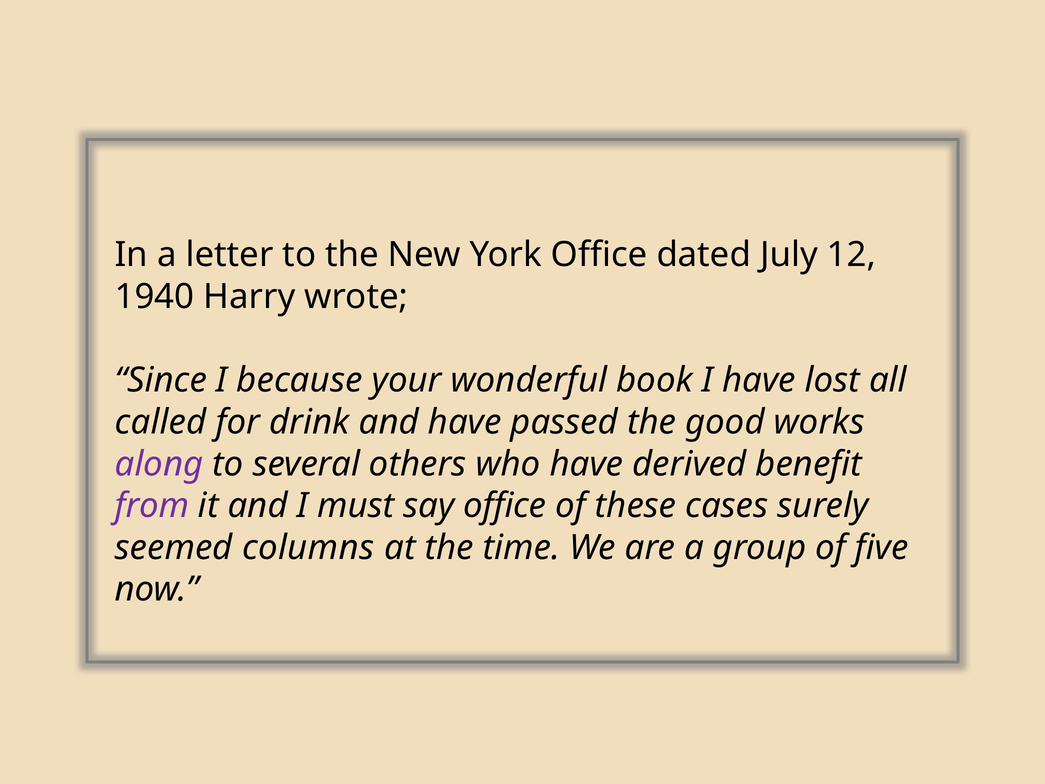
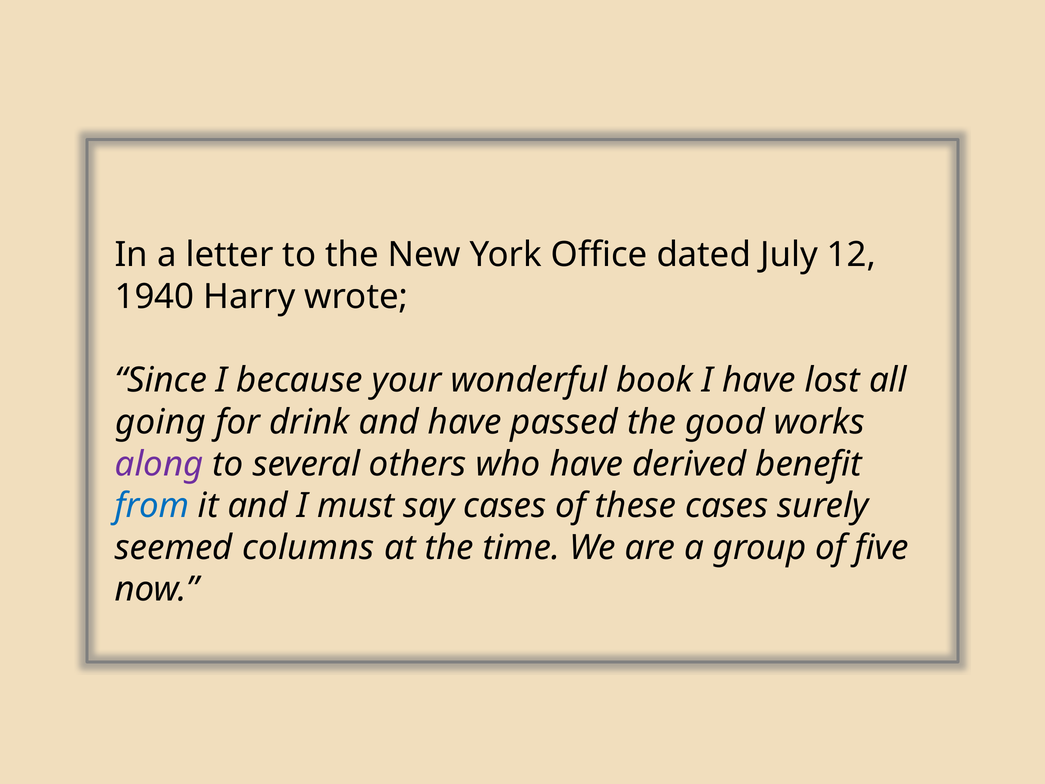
called: called -> going (161, 422)
from colour: purple -> blue (152, 506)
say office: office -> cases (505, 506)
